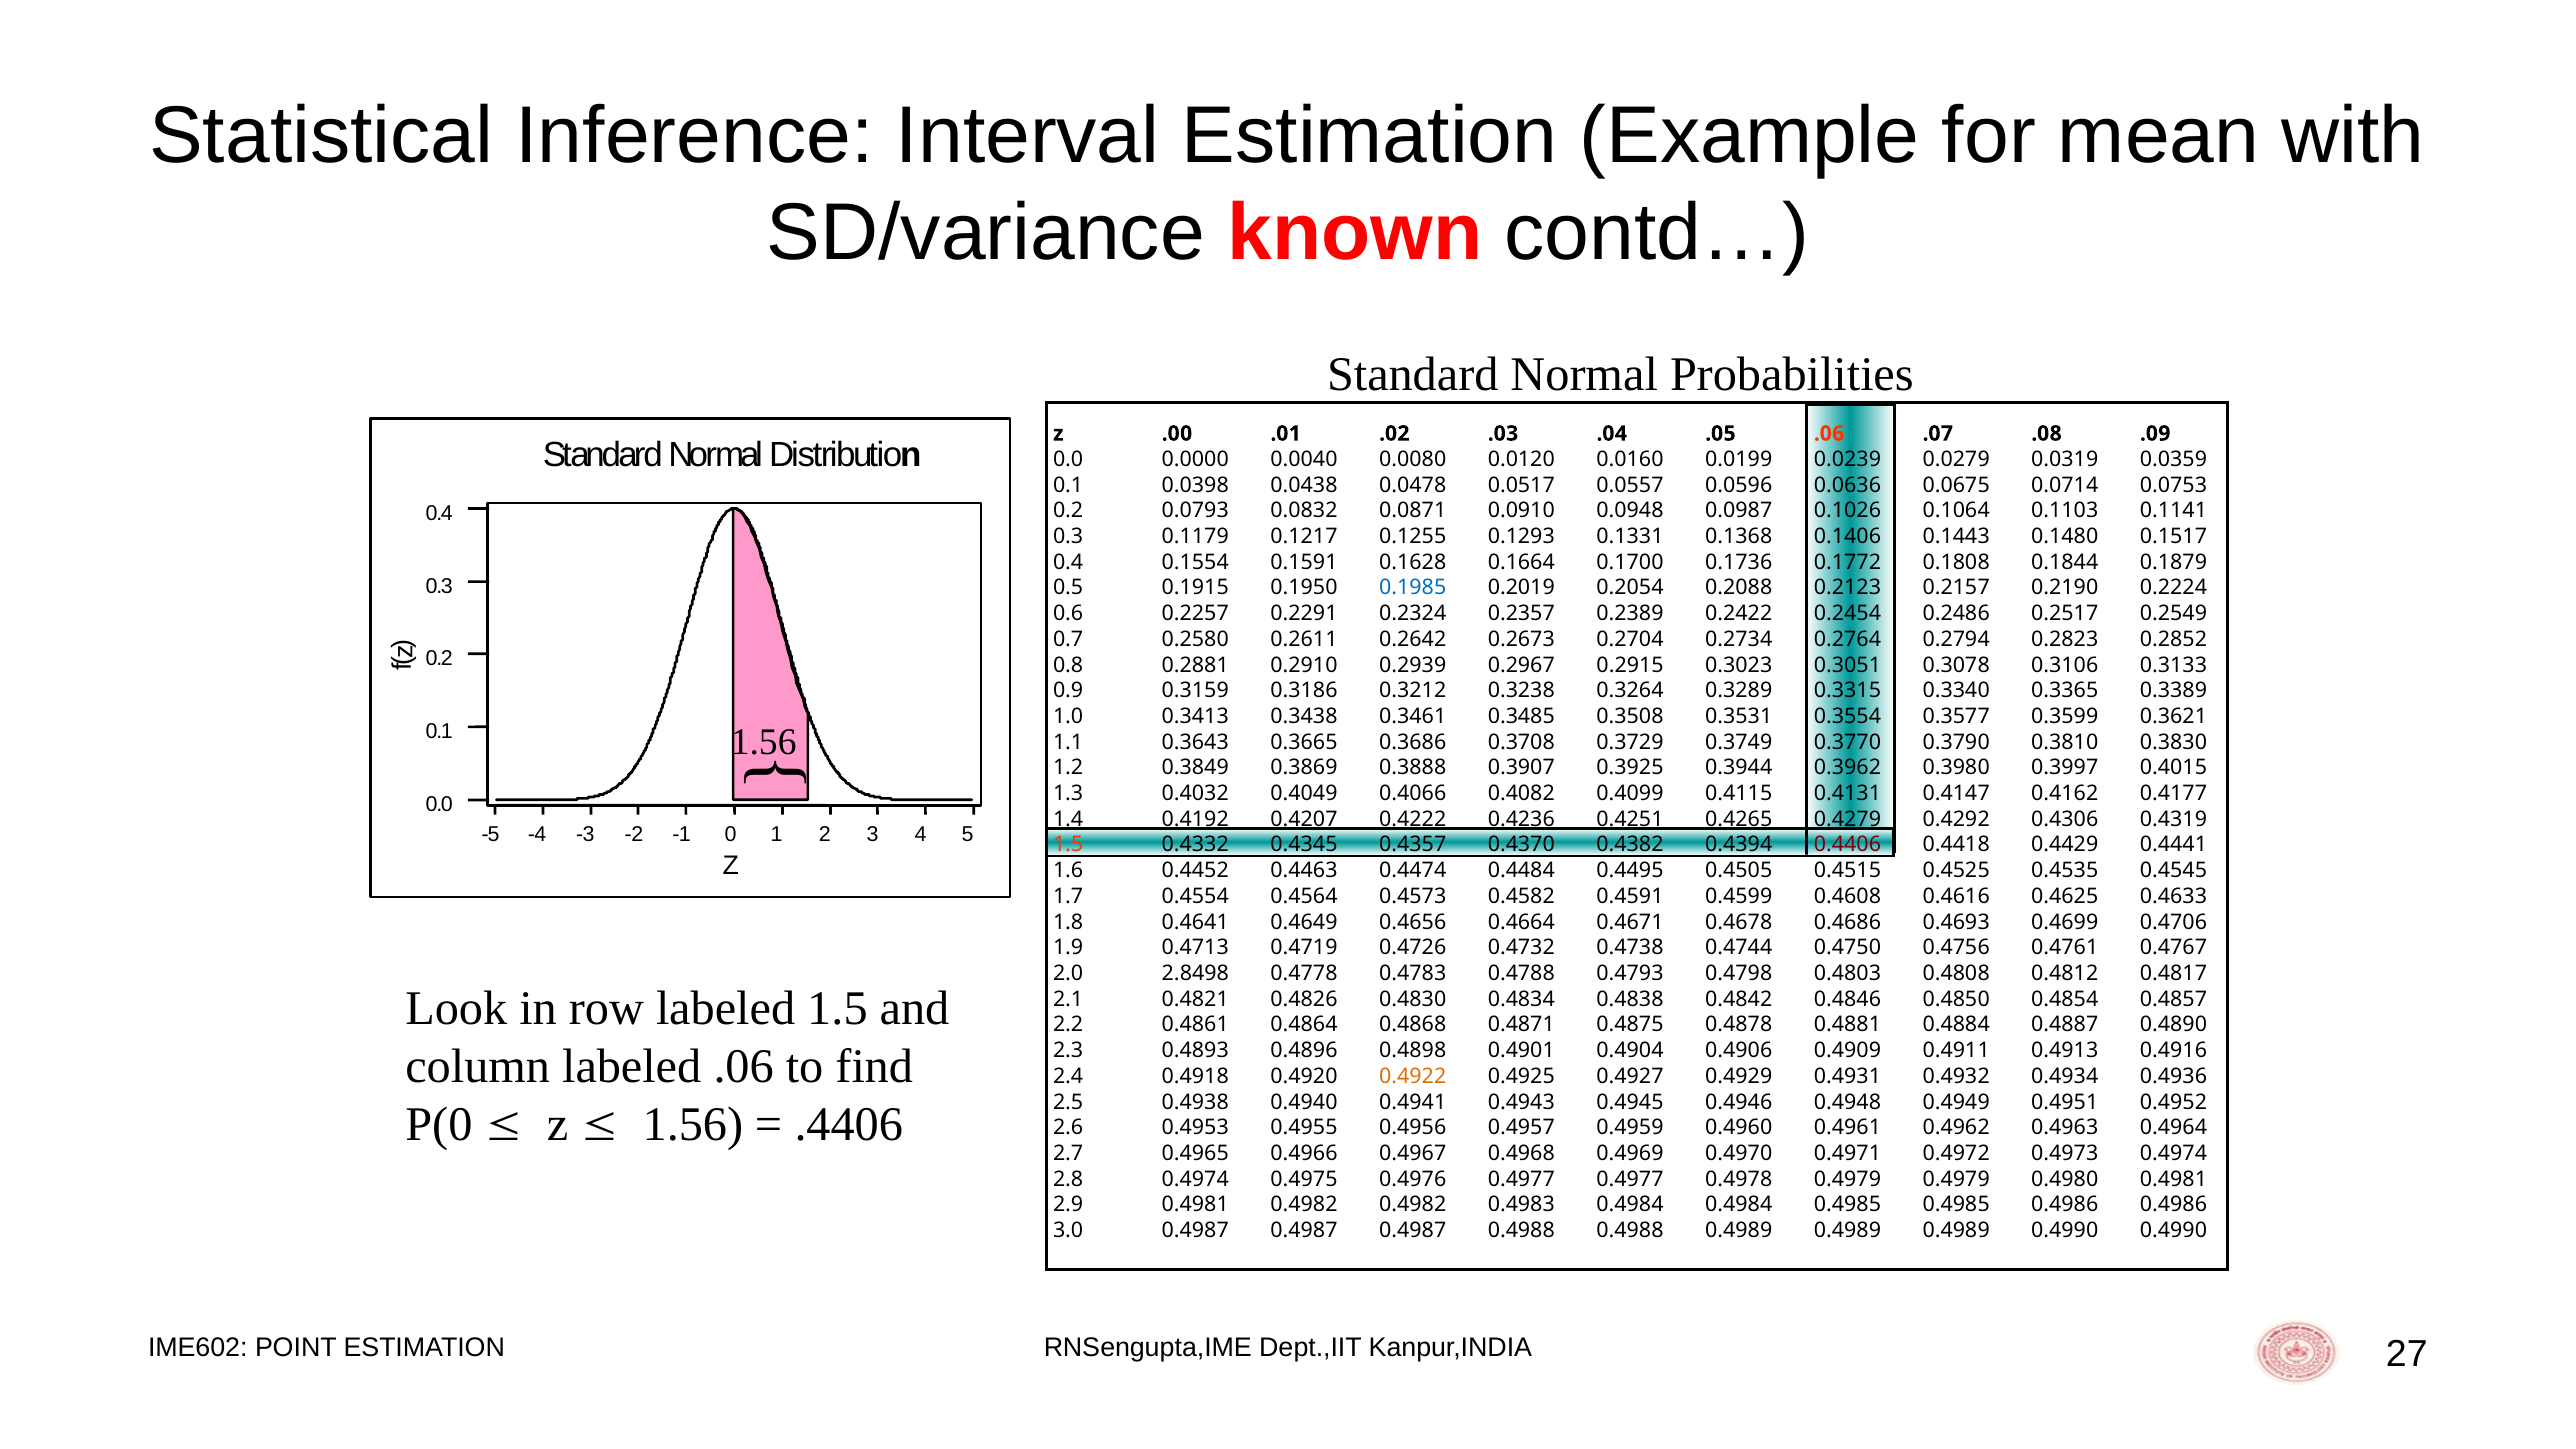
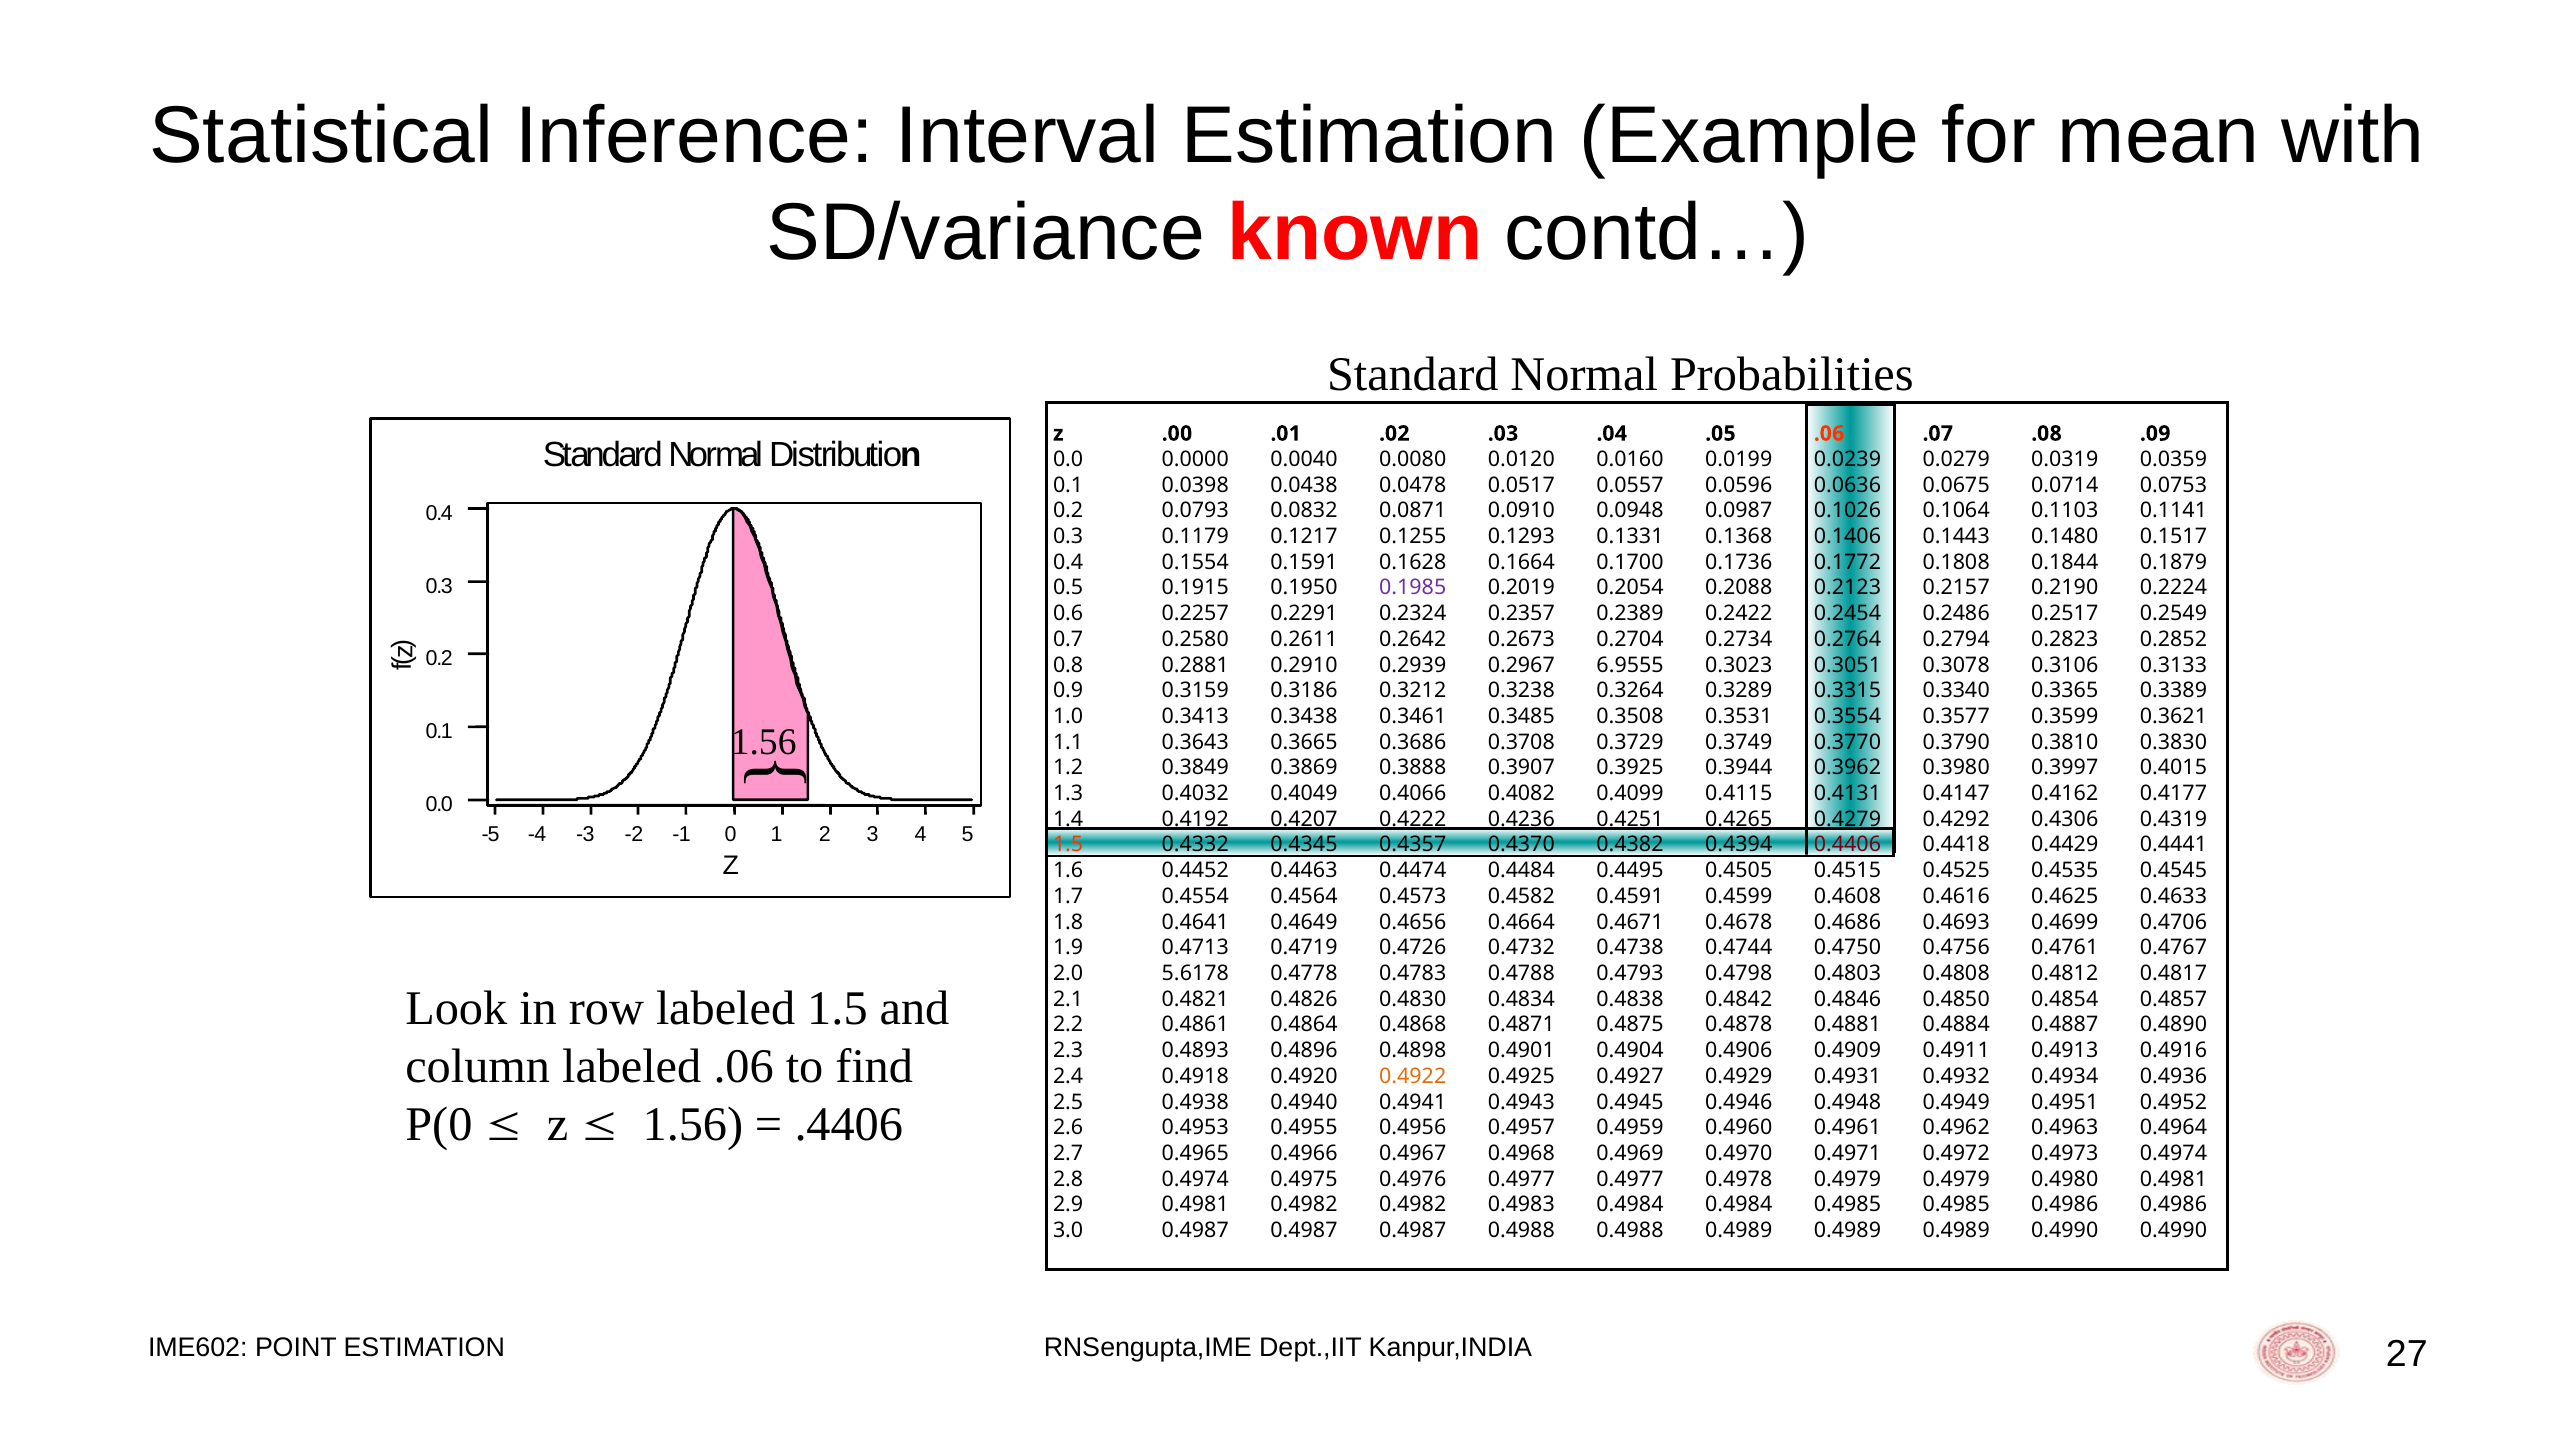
0.1985 colour: blue -> purple (1413, 588)
0.2915: 0.2915 -> 6.9555 (1630, 665)
2.8498: 2.8498 -> 5.6178 (1195, 973)
